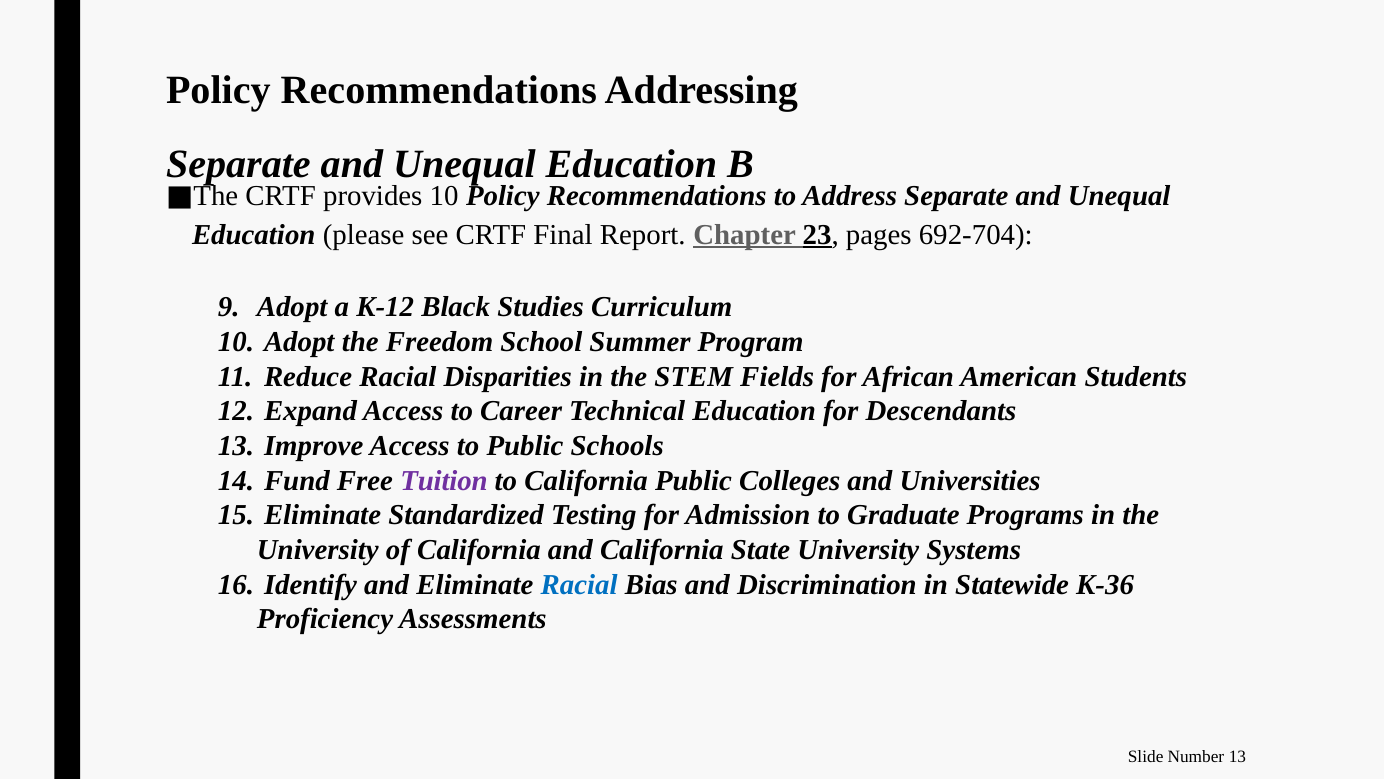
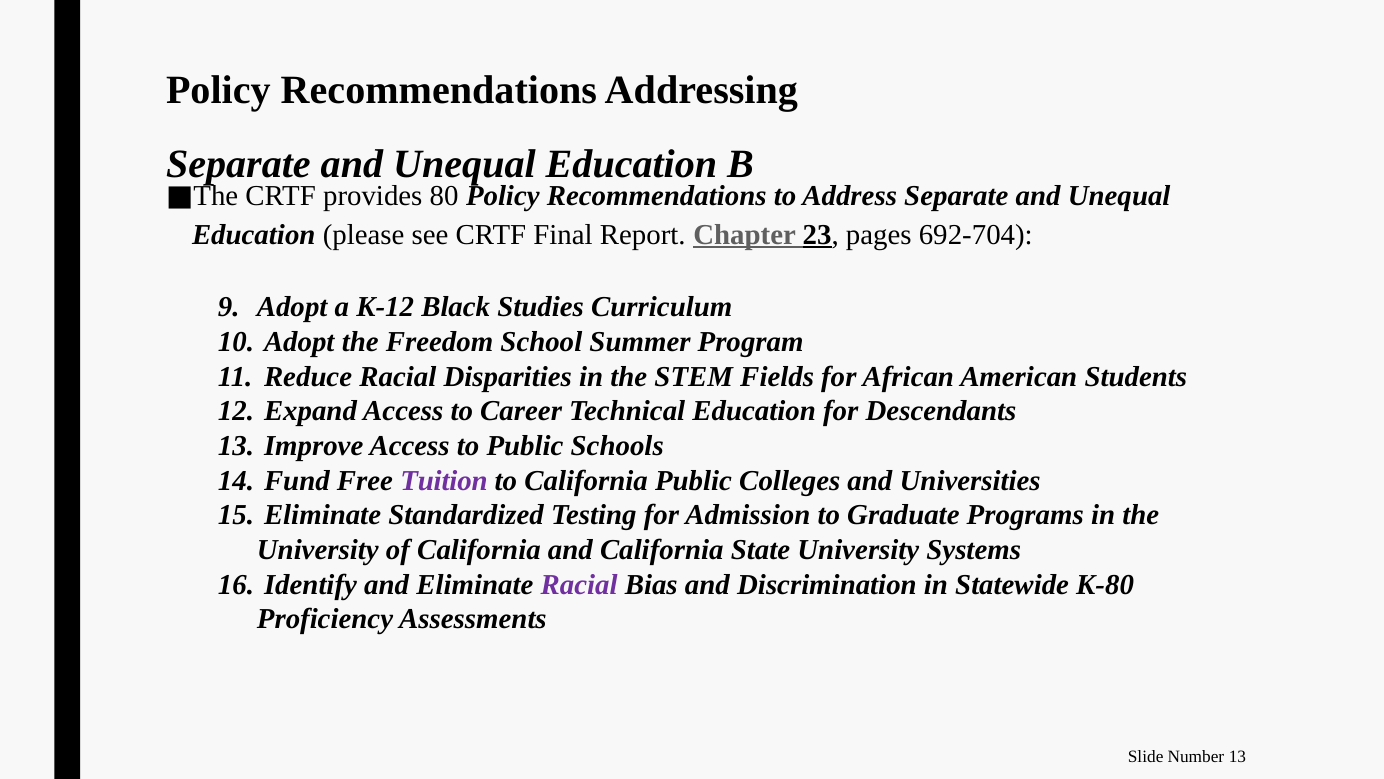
provides 10: 10 -> 80 (444, 196)
Racial colour: blue -> purple (579, 584)
K-36: K-36 -> K-80 (1105, 584)
